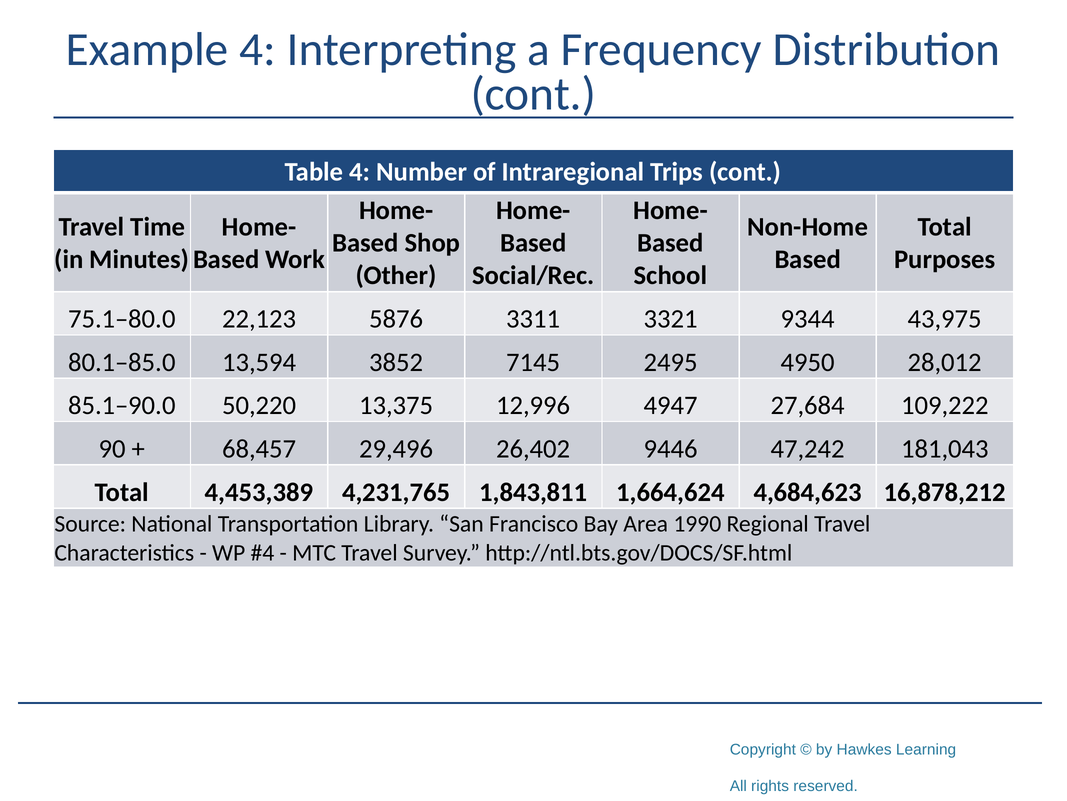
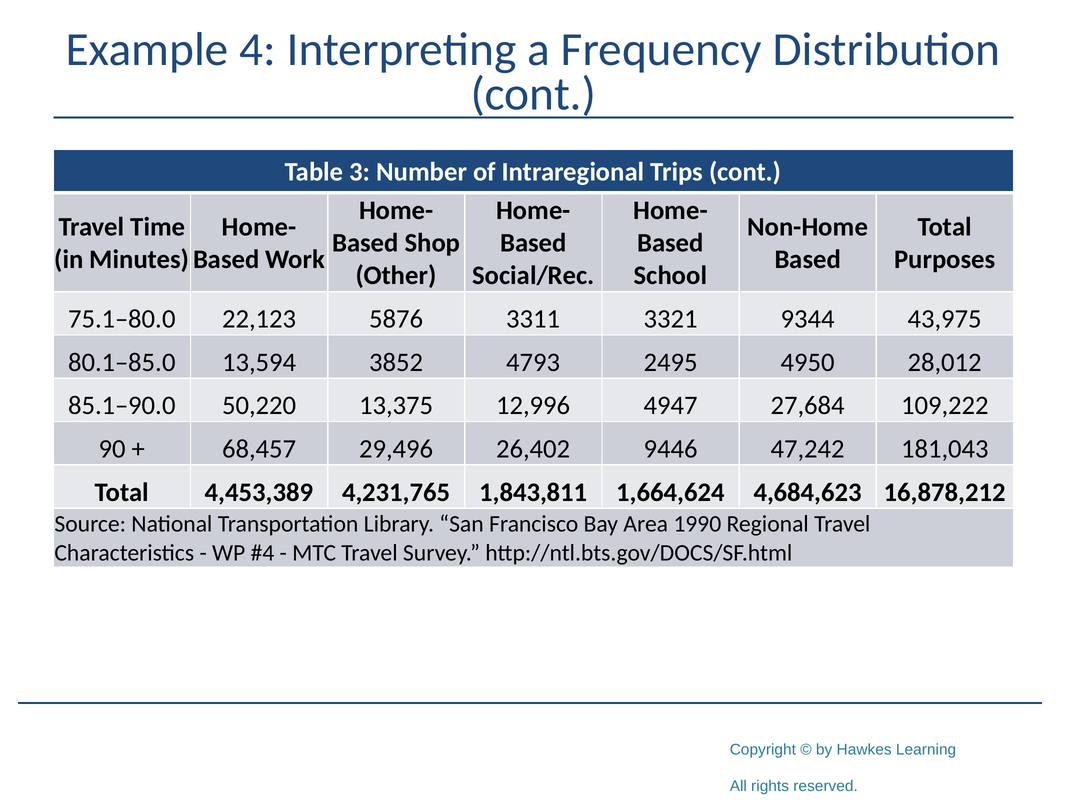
Table 4: 4 -> 3 (360, 172)
7145: 7145 -> 4793 (533, 362)
